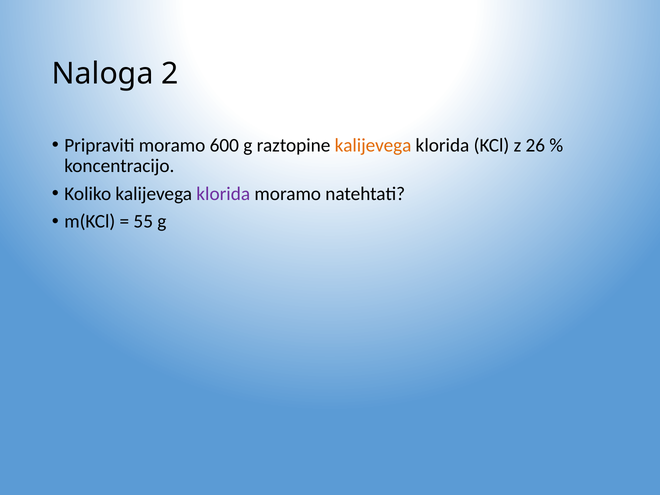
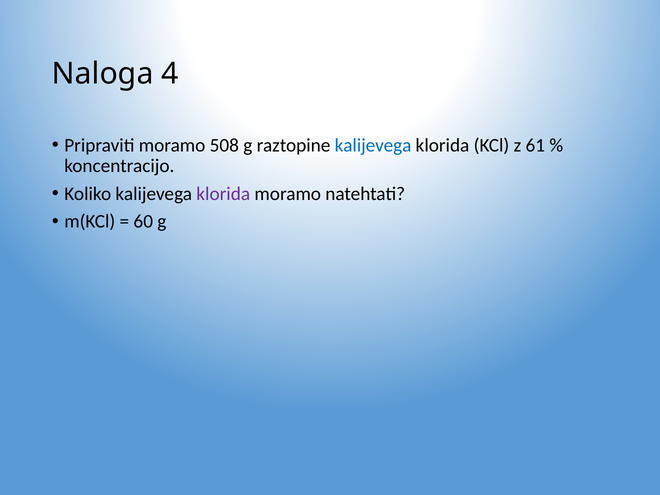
2: 2 -> 4 (170, 74)
600: 600 -> 508 (224, 145)
kalijevega colour: orange -> blue (373, 145)
26: 26 -> 61 (535, 145)
55: 55 -> 60 (143, 221)
